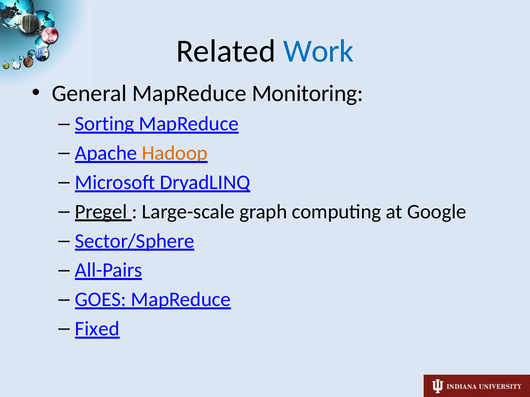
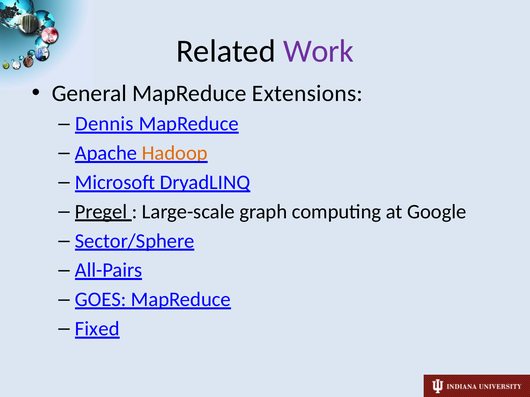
Work colour: blue -> purple (318, 51)
Monitoring: Monitoring -> Extensions (307, 94)
Sorting: Sorting -> Dennis (104, 124)
